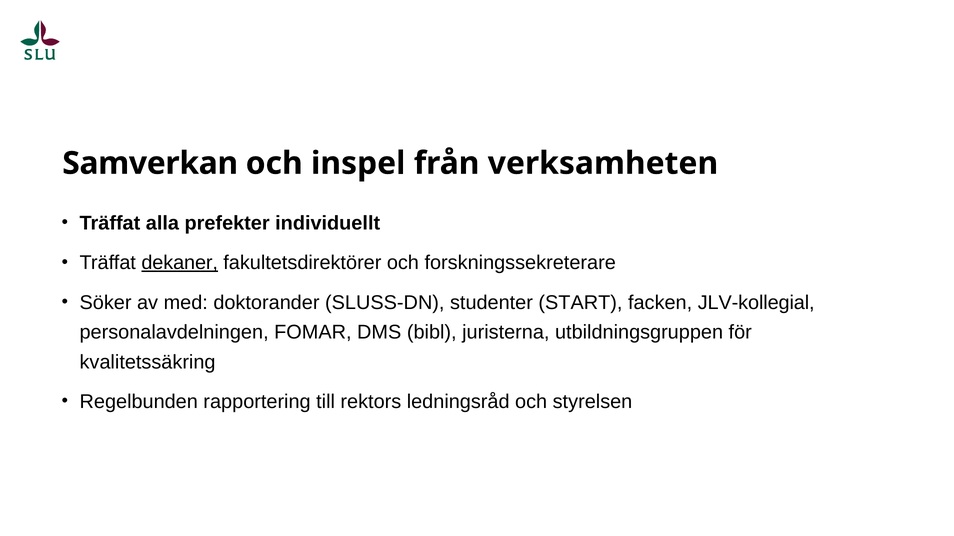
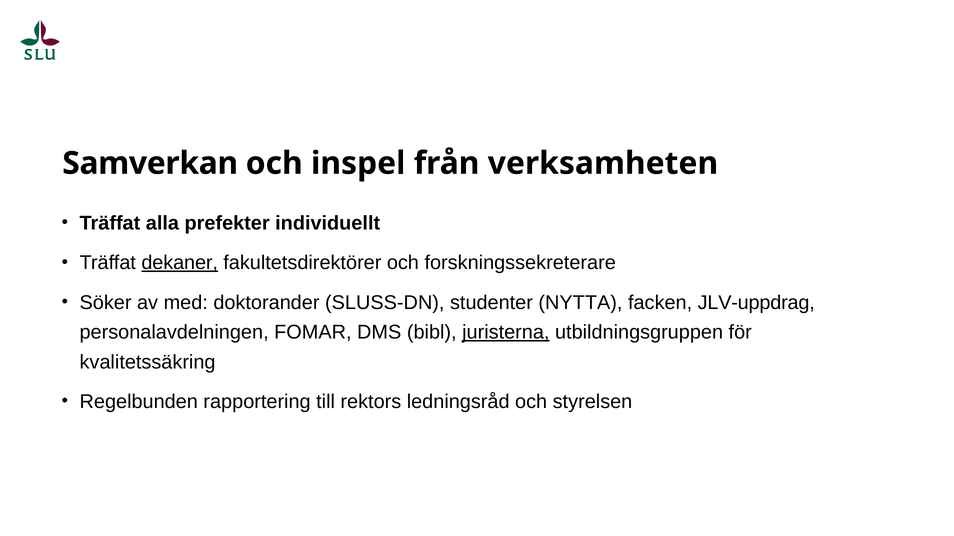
START: START -> NYTTA (580, 303)
JLV-kollegial: JLV-kollegial -> JLV-uppdrag (756, 303)
juristerna underline: none -> present (506, 333)
